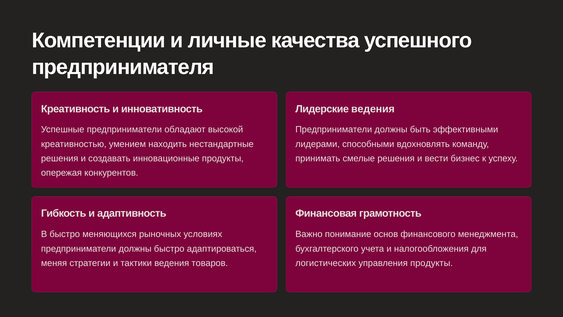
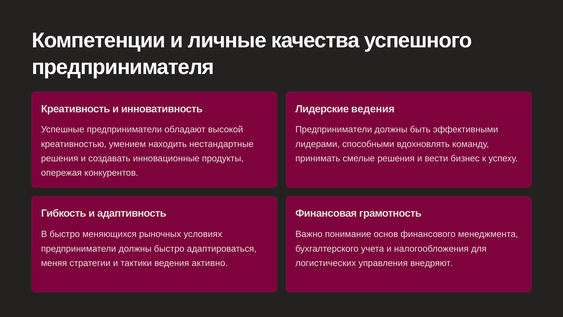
товаров: товаров -> активно (210, 263)
управления продукты: продукты -> внедряют (432, 263)
